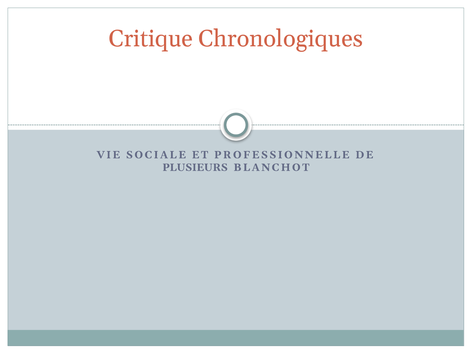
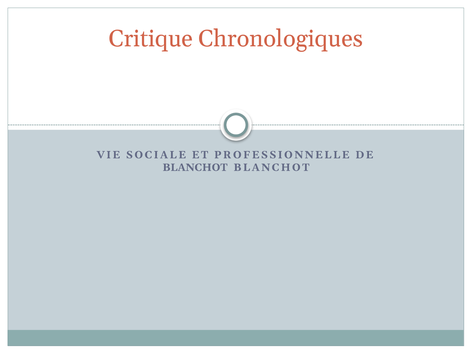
PLUSIEURS: PLUSIEURS -> BLANCHOT (195, 167)
